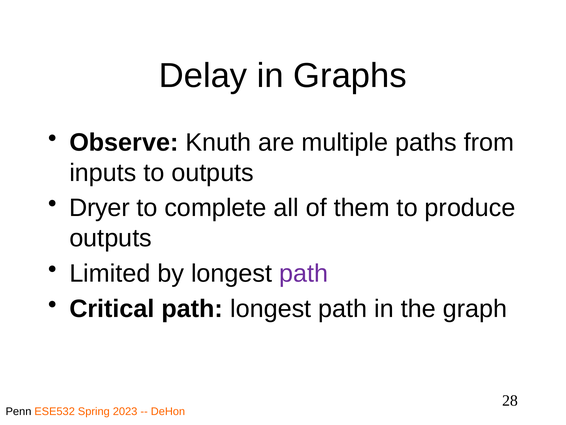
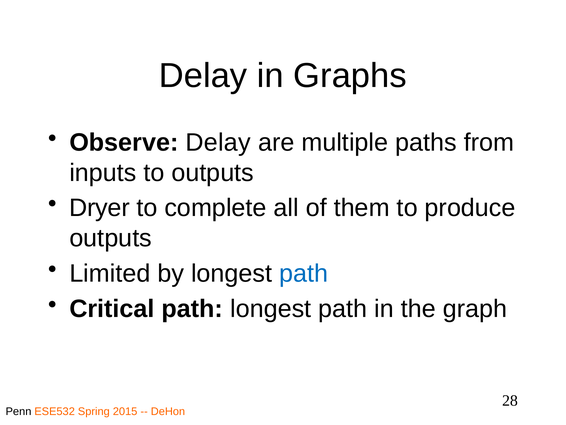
Observe Knuth: Knuth -> Delay (218, 142)
path colour: purple -> blue (304, 273)
2023: 2023 -> 2015 (125, 411)
